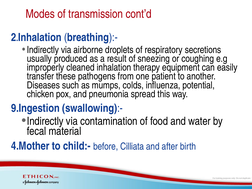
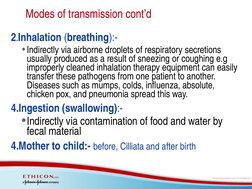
potential: potential -> absolute (199, 85)
9.Ingestion: 9.Ingestion -> 4.Ingestion (35, 108)
